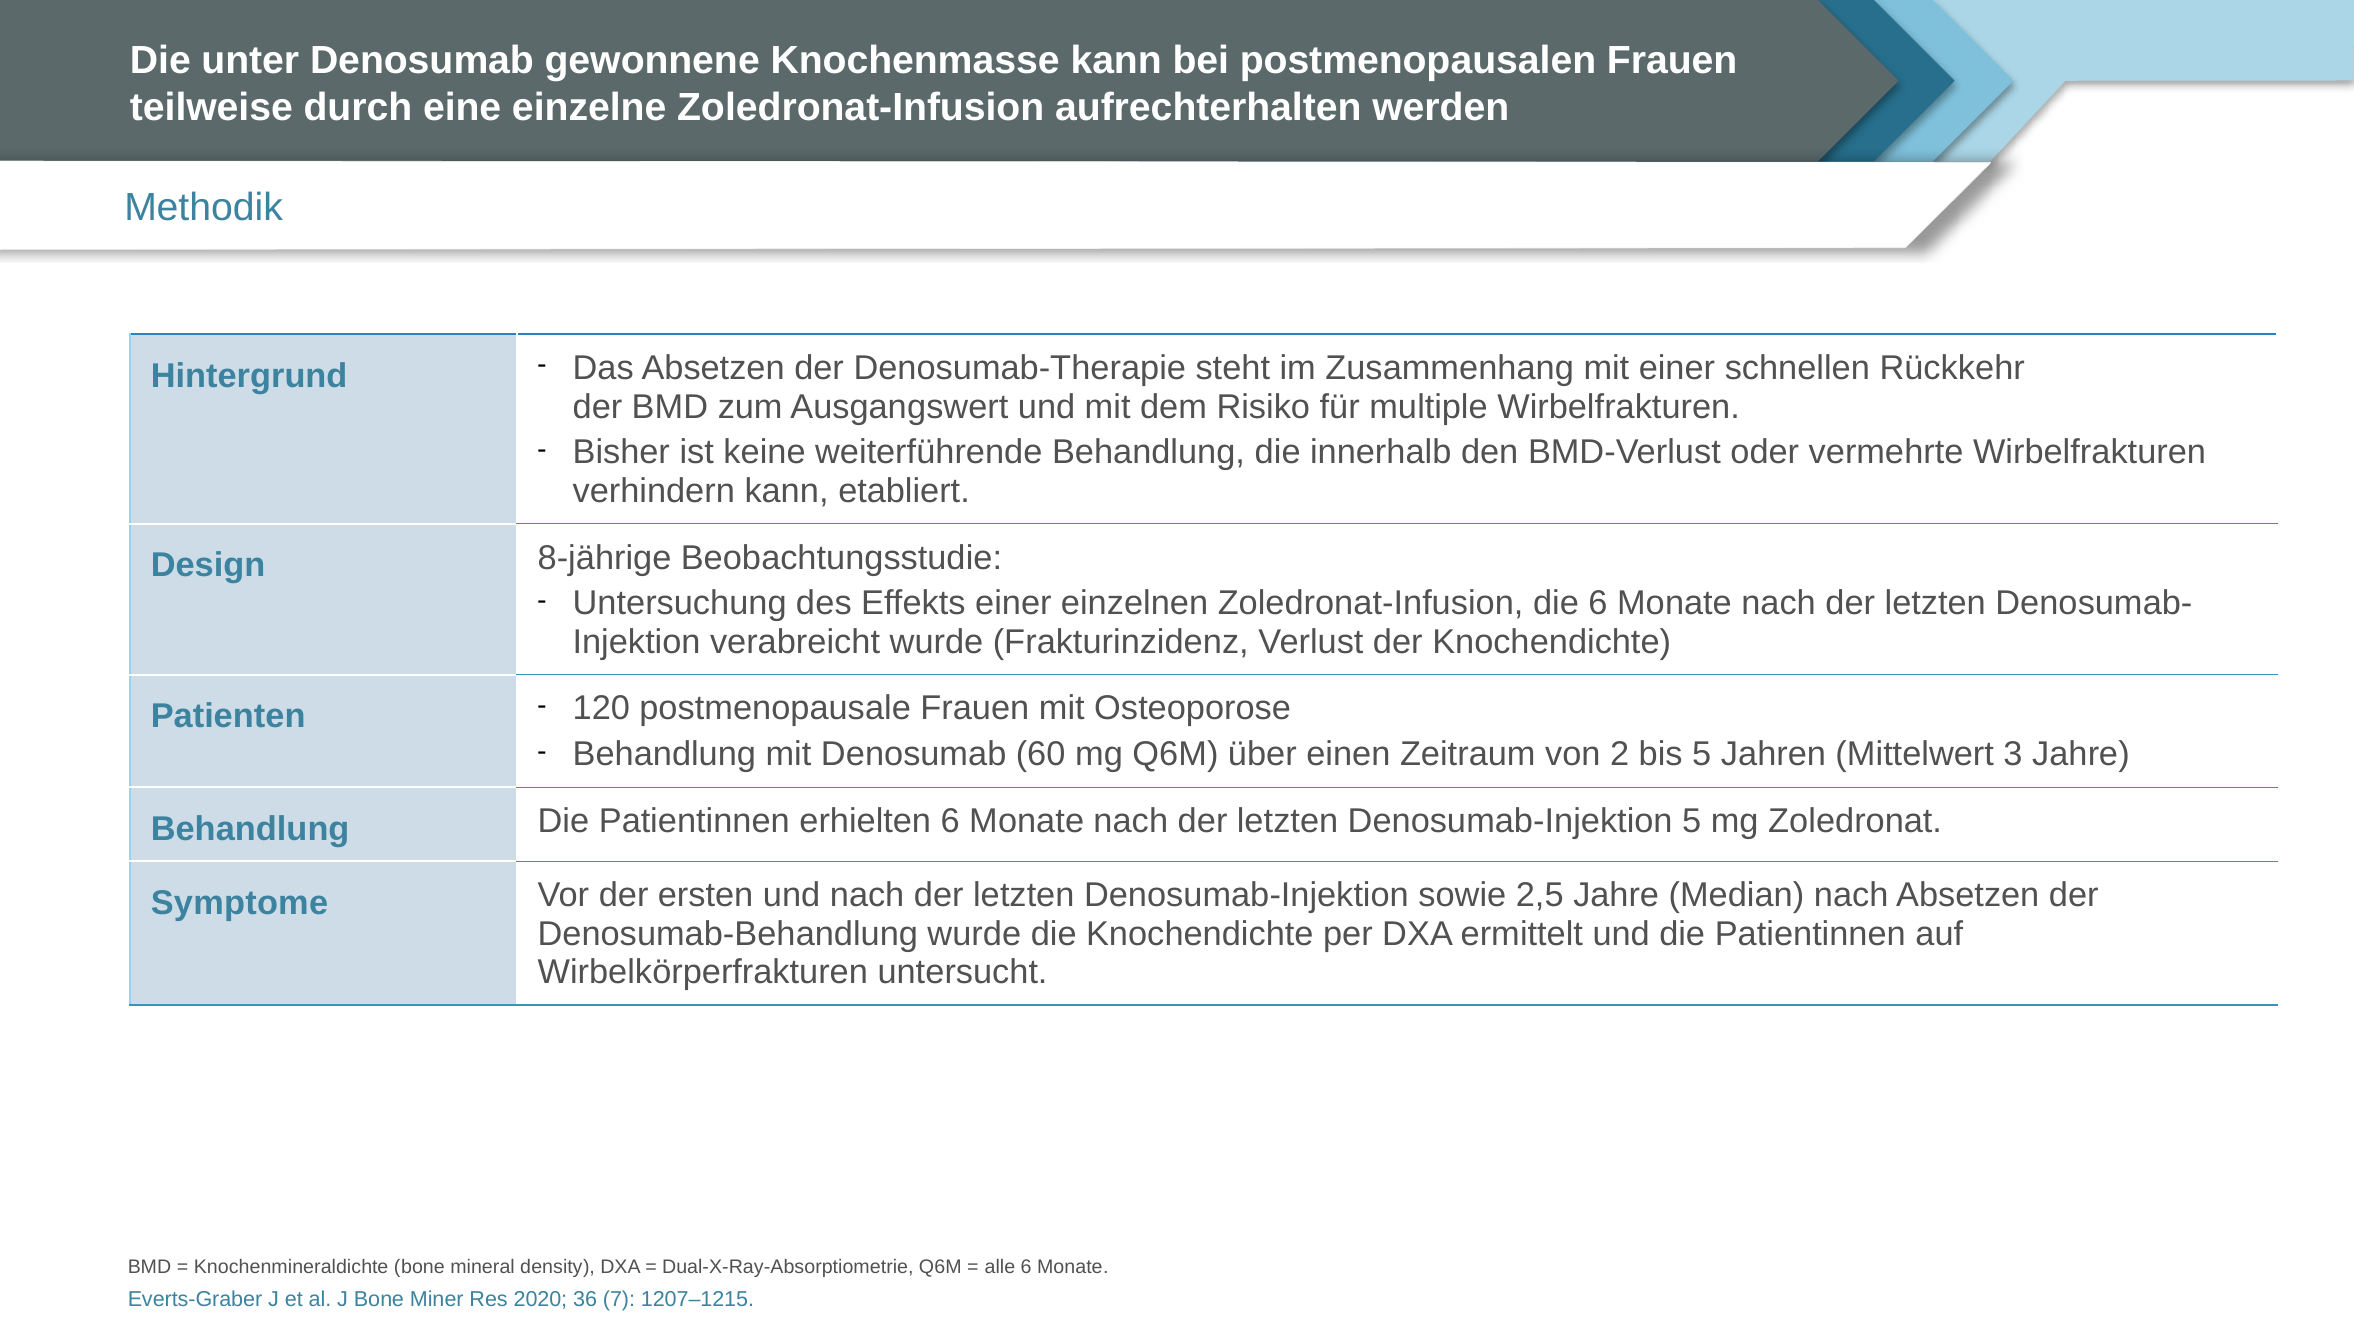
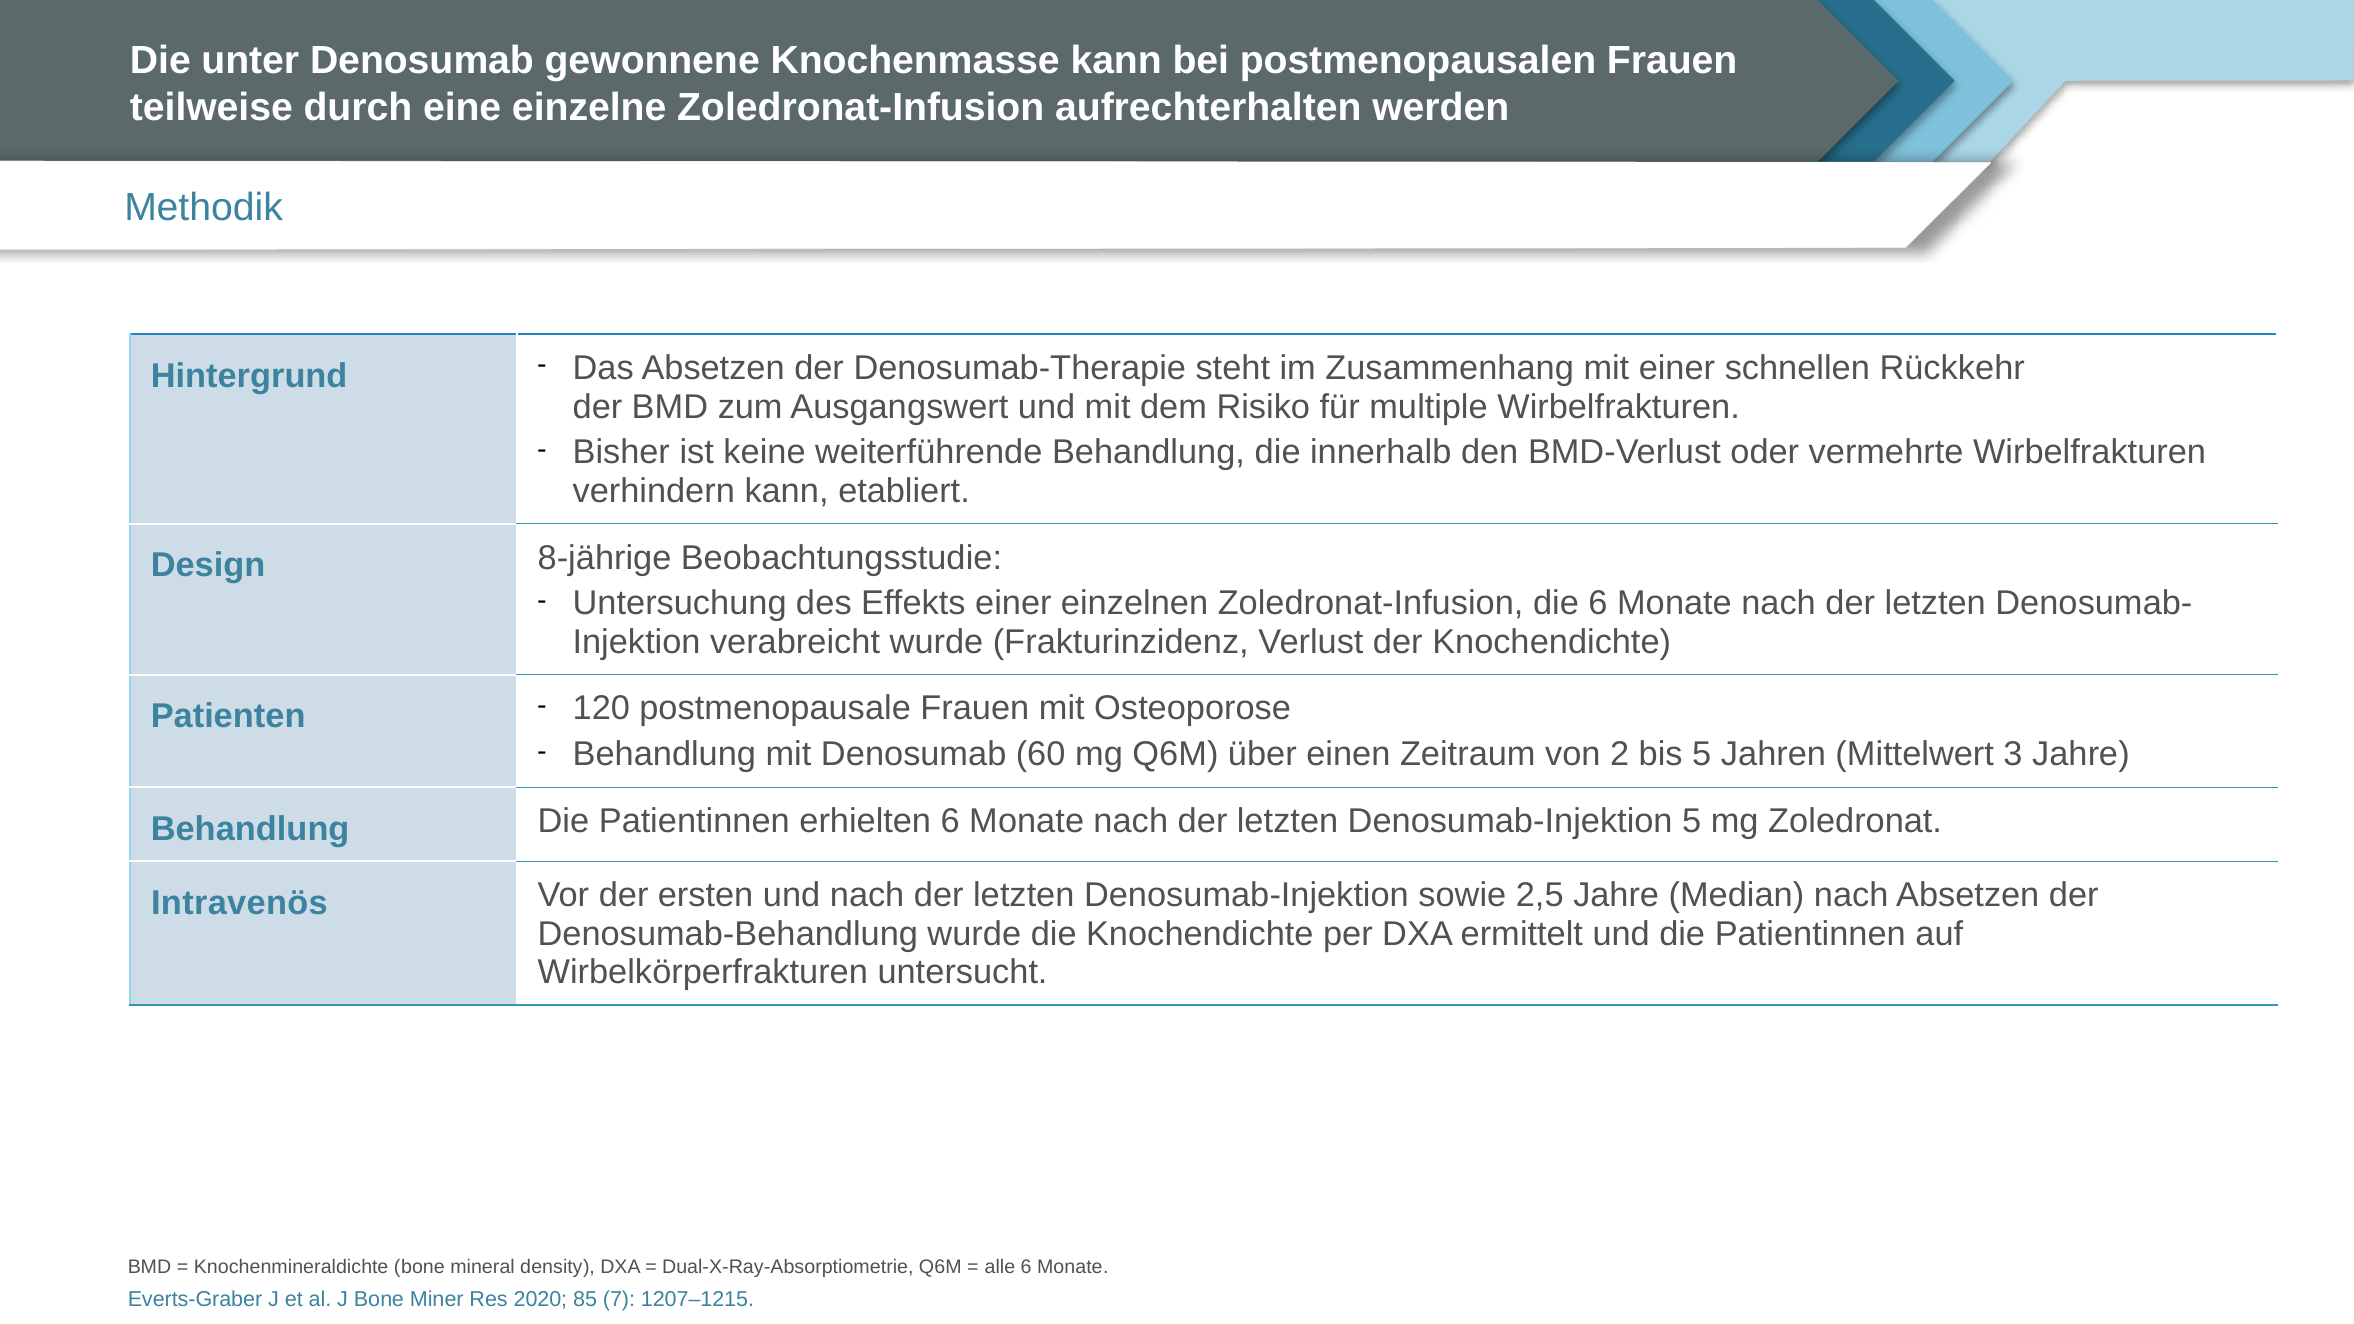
Symptome: Symptome -> Intravenös (239, 903)
36: 36 -> 85 (585, 1300)
